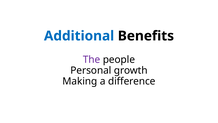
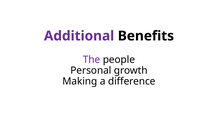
Additional colour: blue -> purple (79, 36)
